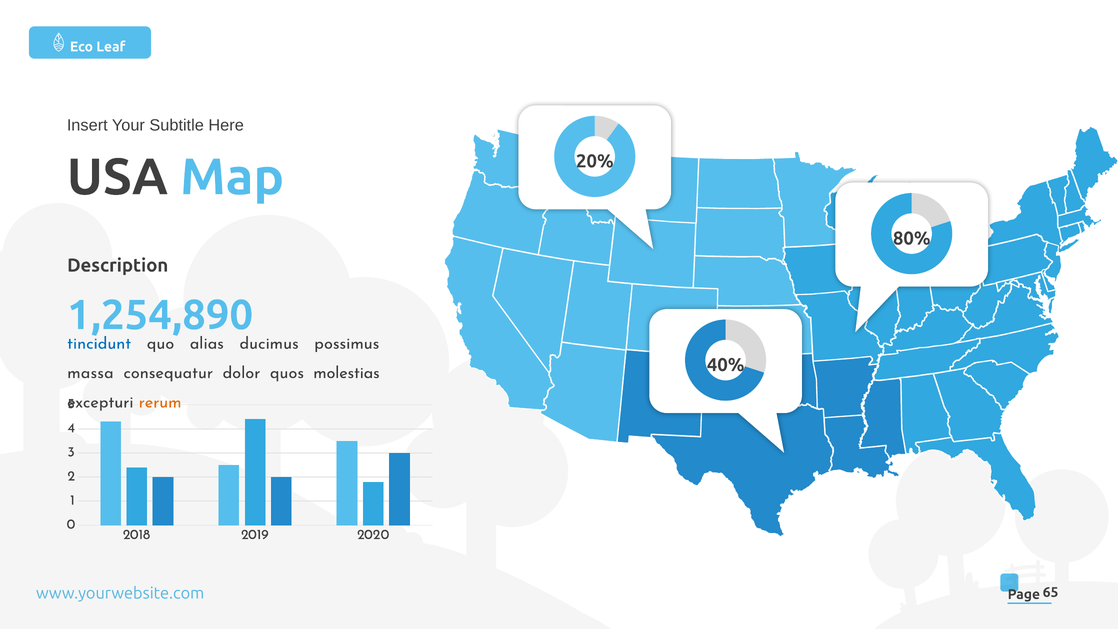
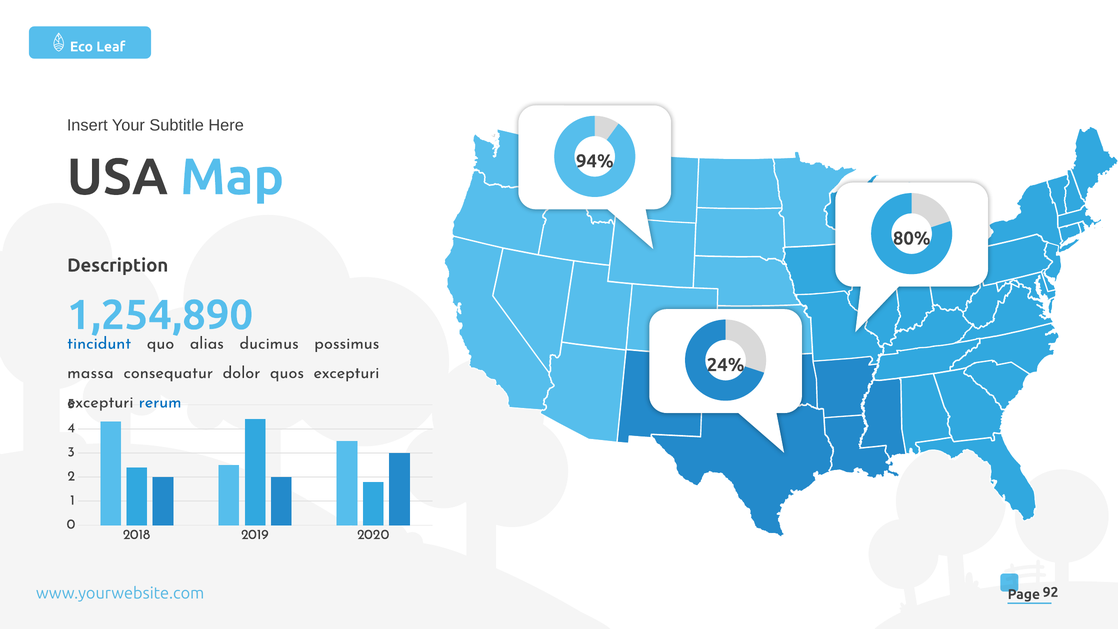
20%: 20% -> 94% (595, 161)
40%: 40% -> 24% (726, 365)
quos molestias: molestias -> excepturi (346, 373)
rerum colour: orange -> blue (160, 402)
65: 65 -> 92 (1051, 592)
